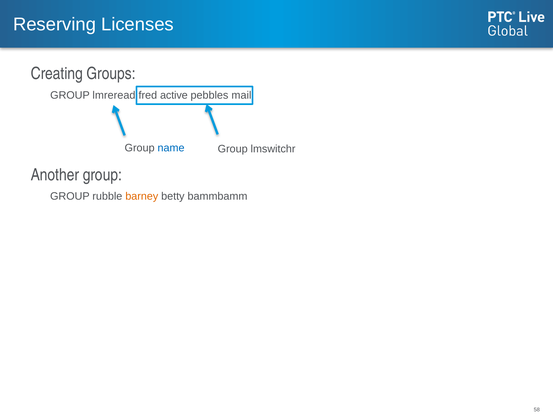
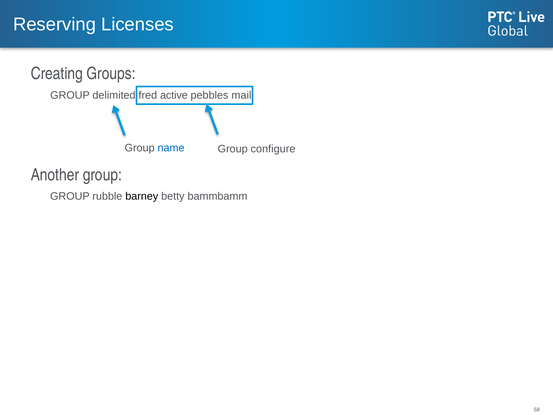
lmreread: lmreread -> delimited (114, 95)
lmswitchr: lmswitchr -> configure (273, 149)
barney colour: orange -> black (142, 196)
